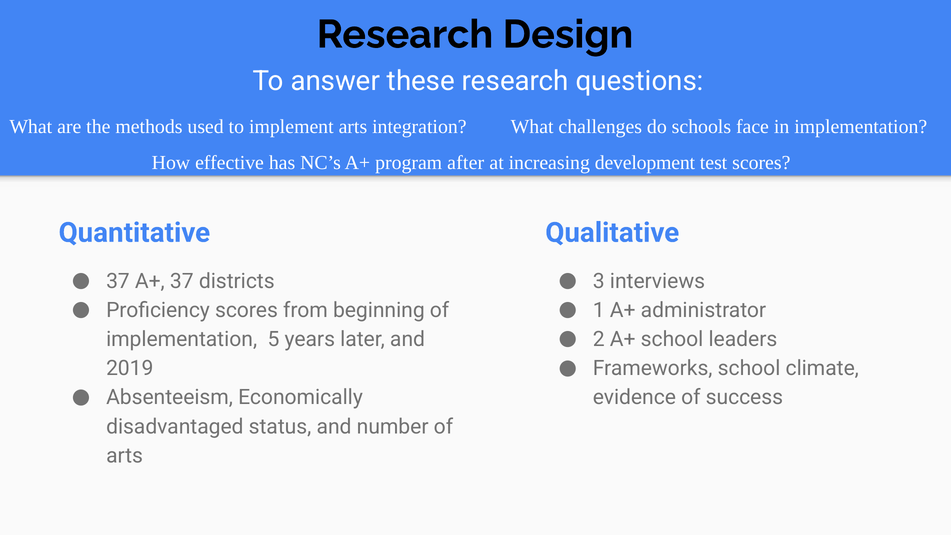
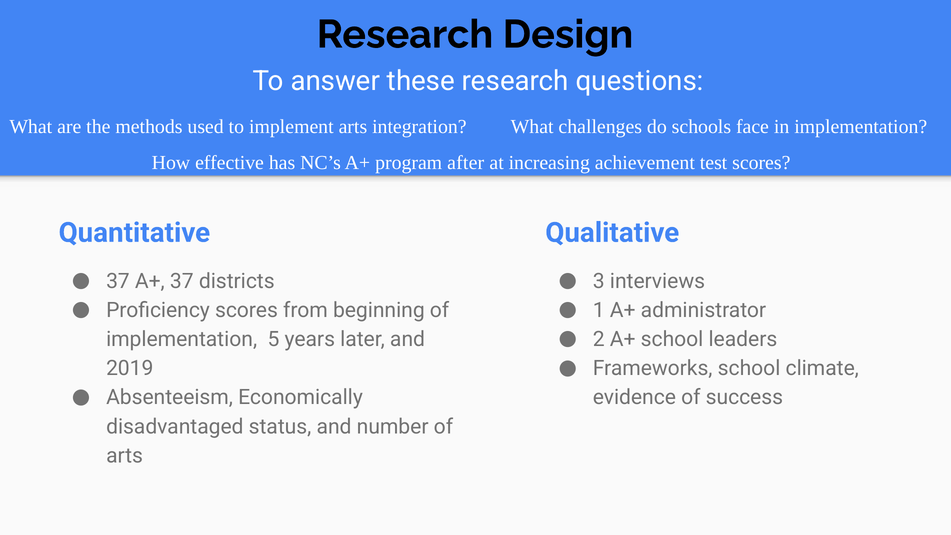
development: development -> achievement (645, 163)
